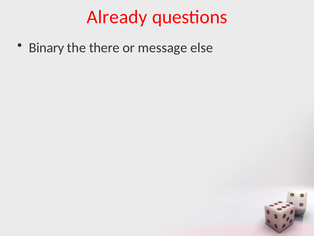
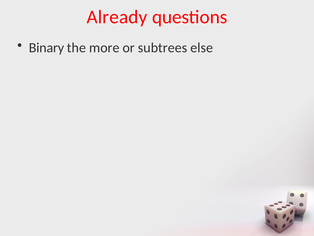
there: there -> more (104, 48)
message: message -> subtrees (163, 48)
